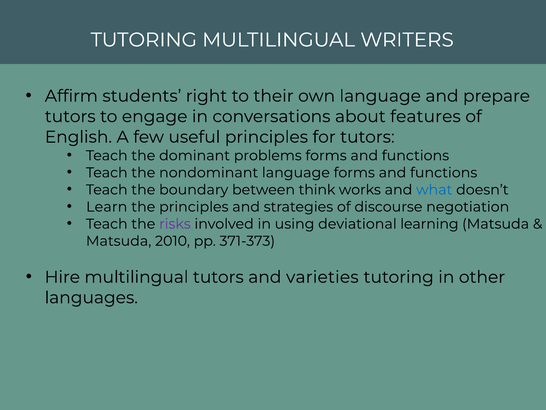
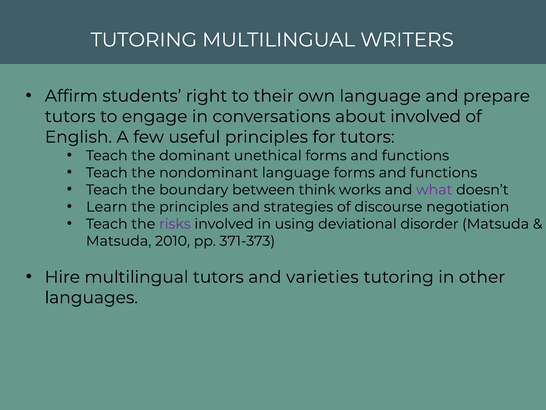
about features: features -> involved (426, 116)
problems: problems -> unethical (268, 155)
what colour: blue -> purple (434, 190)
learning: learning -> disorder (429, 224)
